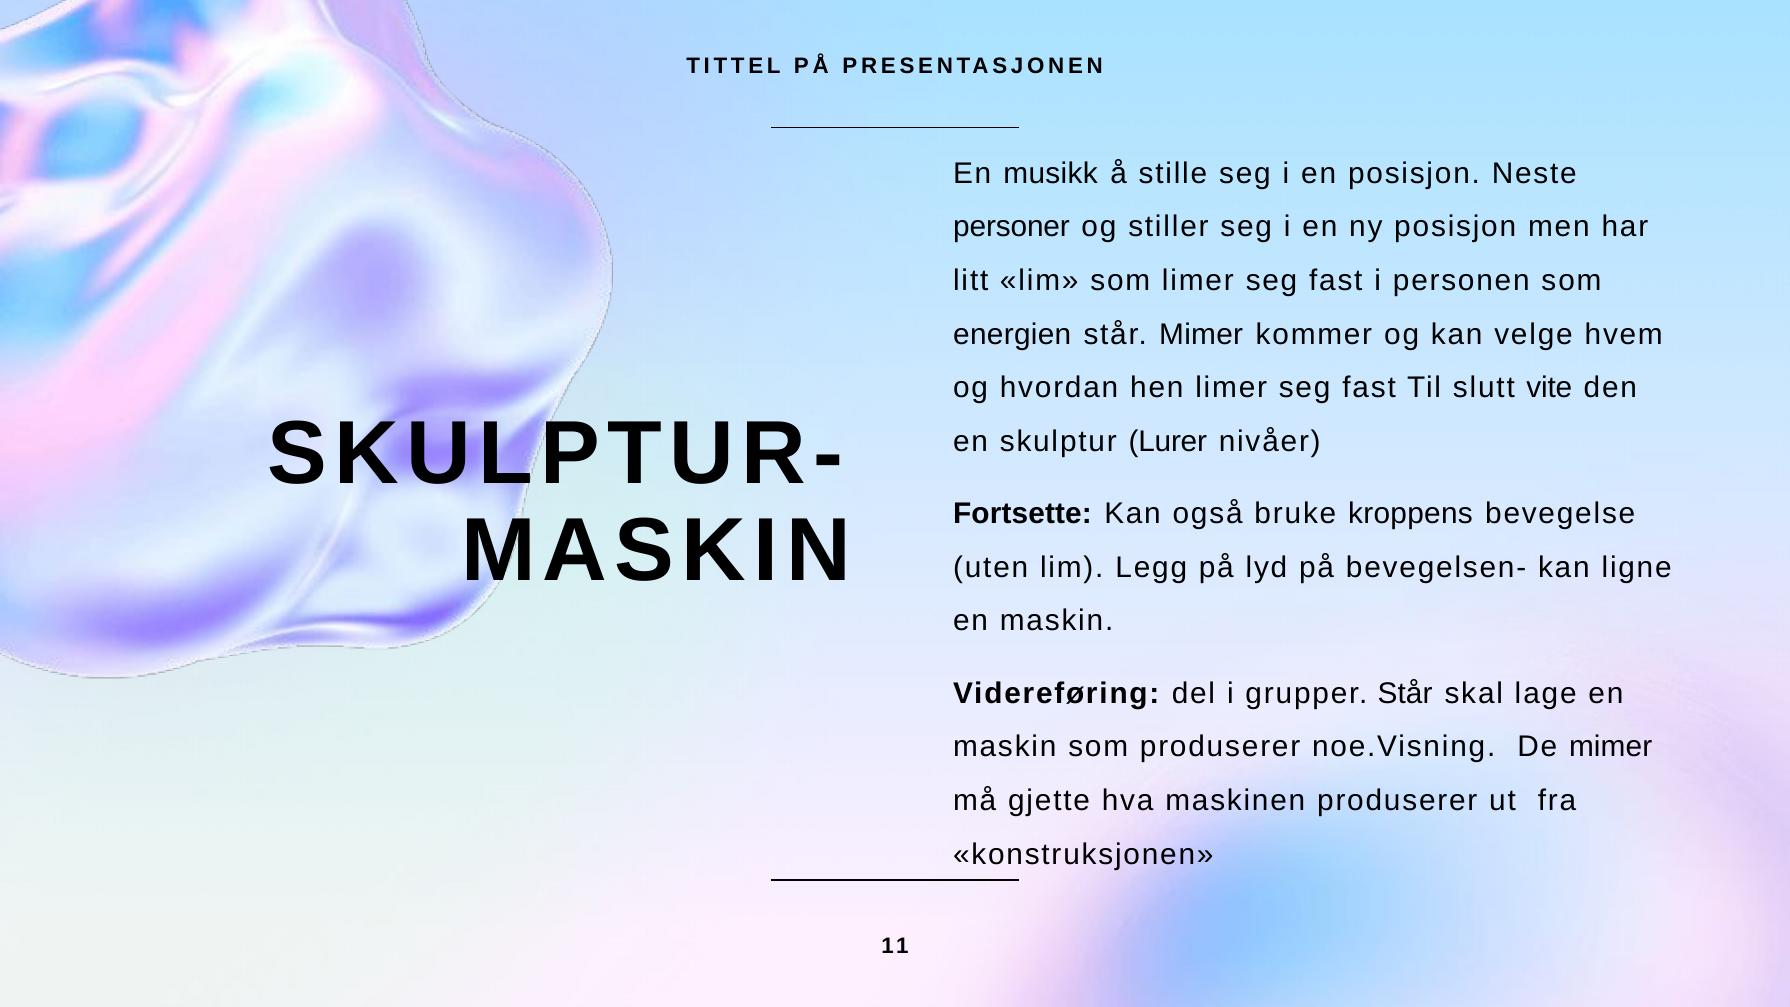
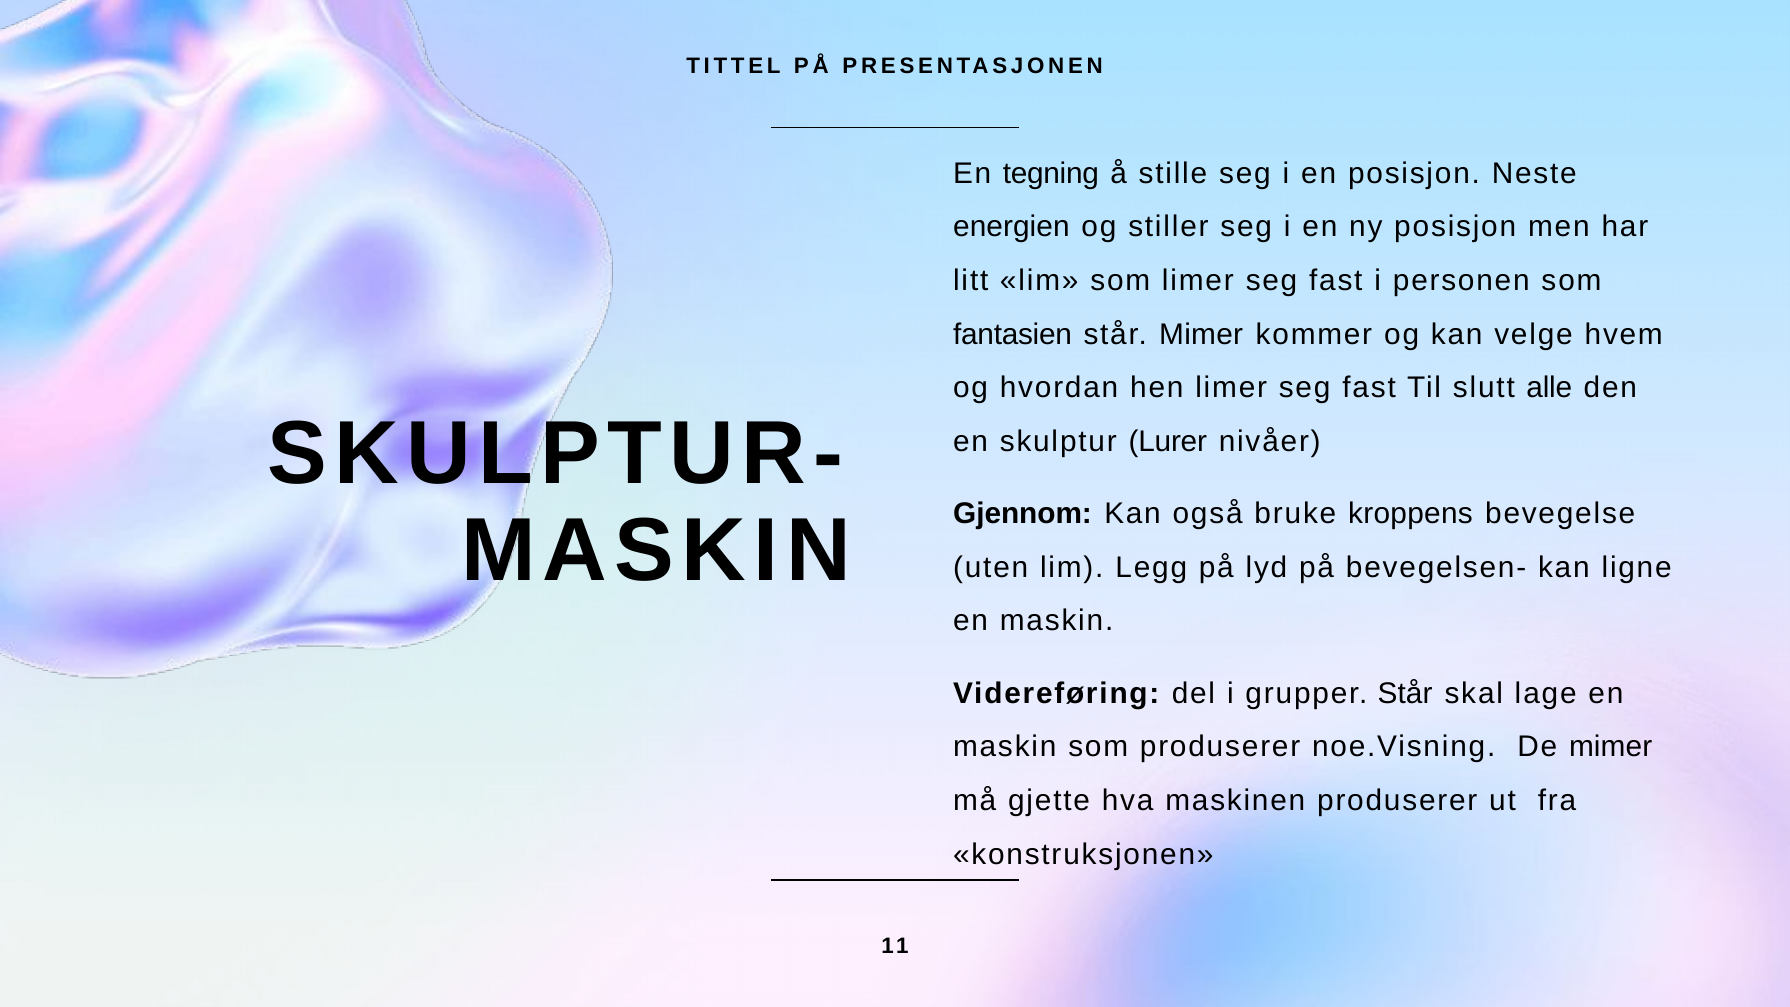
musikk: musikk -> tegning (1051, 173)
personer: personer -> energien (1011, 227)
energien: energien -> fantasien (1013, 334)
vite: vite -> alle (1549, 388)
Fortsette: Fortsette -> Gjennom (1023, 514)
